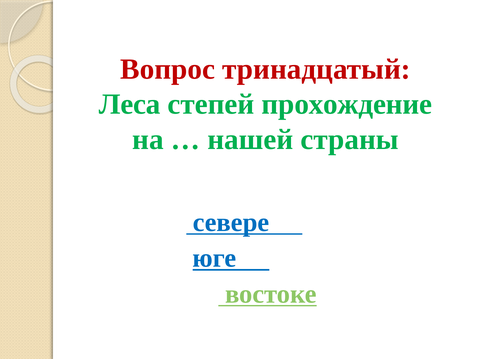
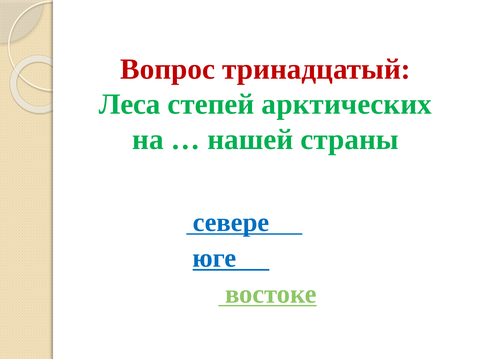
прохождение: прохождение -> арктических (347, 104)
